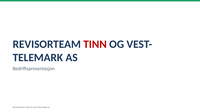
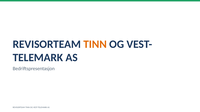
TINN colour: red -> orange (95, 44)
